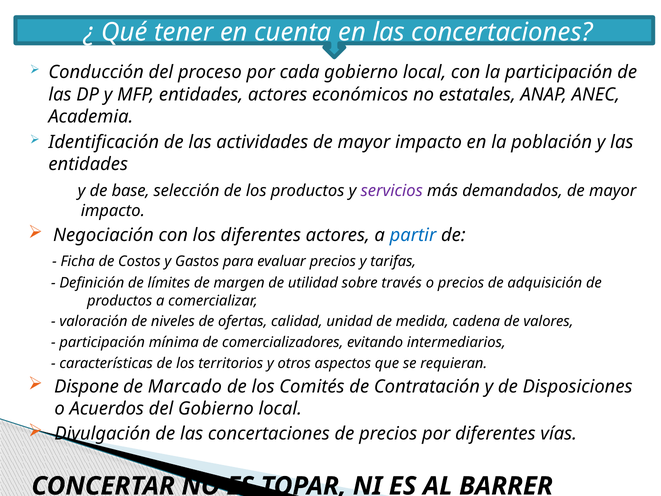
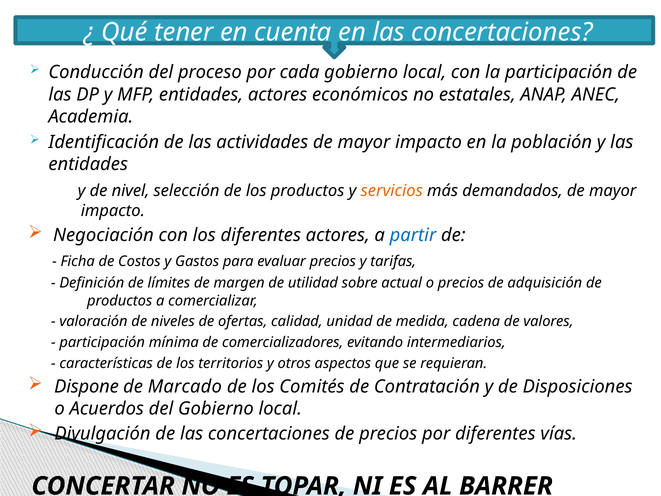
base: base -> nivel (131, 191)
servicios colour: purple -> orange (392, 191)
través: través -> actual (402, 283)
